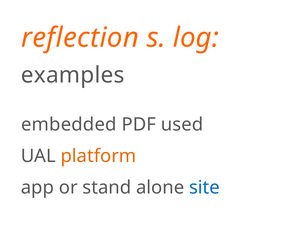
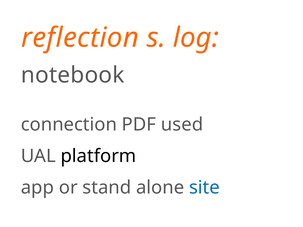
examples: examples -> notebook (73, 75)
embedded: embedded -> connection (69, 125)
platform colour: orange -> black (98, 156)
